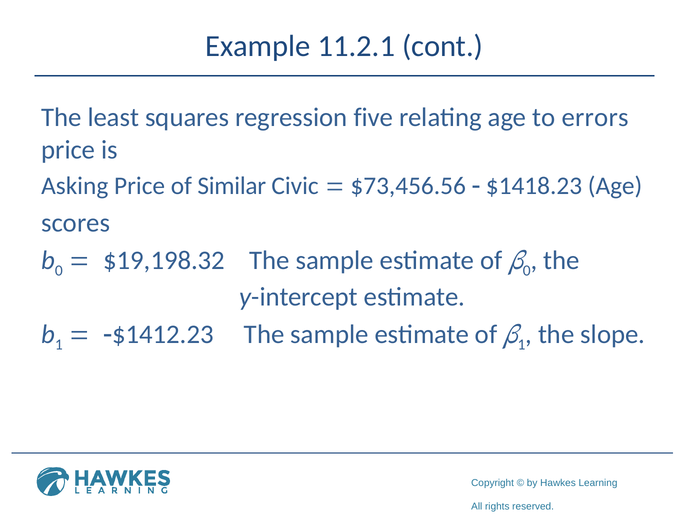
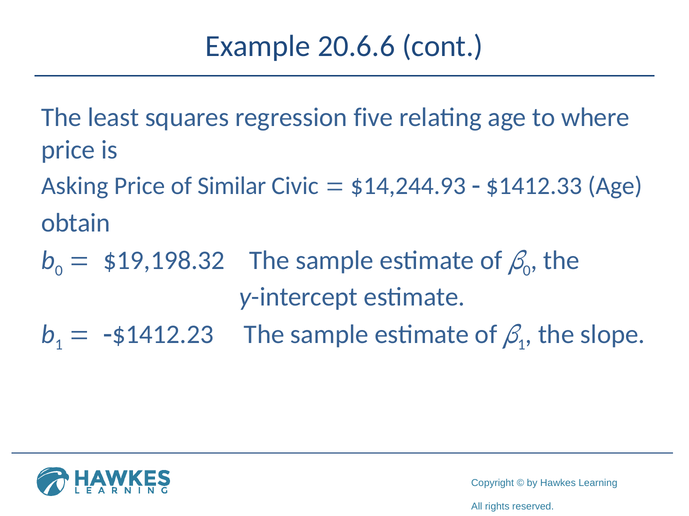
11.2.1: 11.2.1 -> 20.6.6 (356, 46)
errors: errors -> where (595, 118)
$73,456.56: $73,456.56 -> $14,244.93 (408, 186)
$1418.23: $1418.23 -> $1412.33 (534, 186)
scores: scores -> obtain (76, 223)
